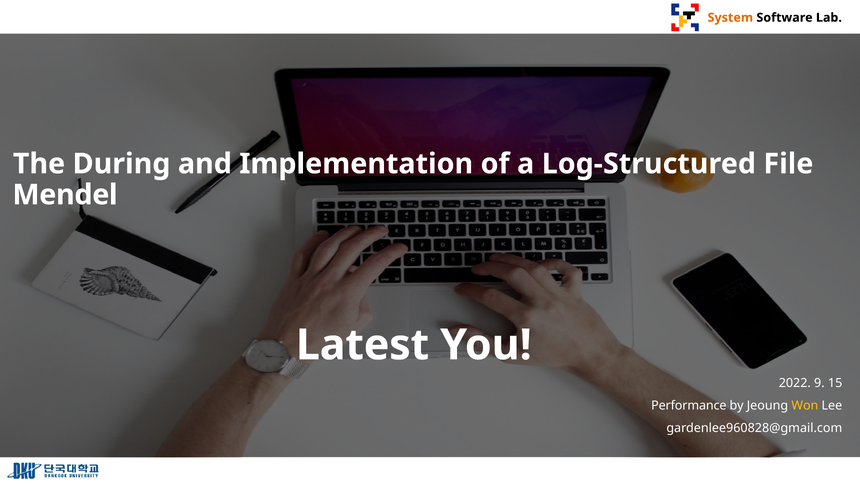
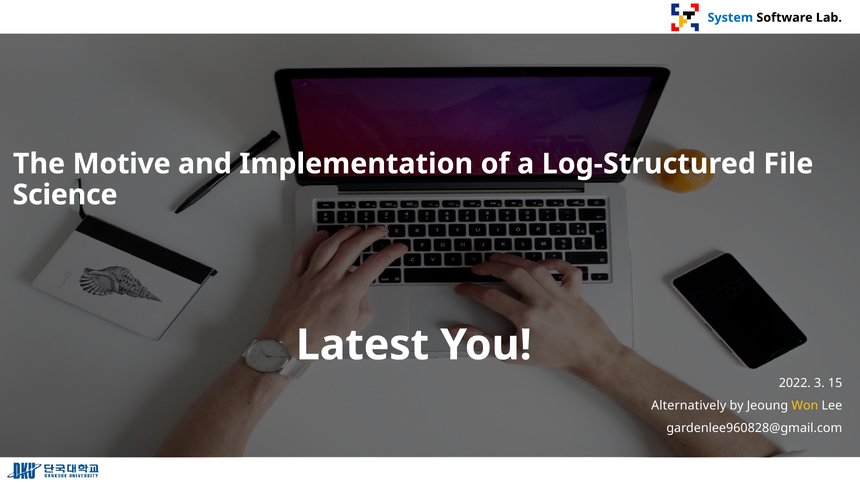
System colour: orange -> blue (730, 18)
During: During -> Motive (122, 164)
Mendel: Mendel -> Science (65, 195)
9: 9 -> 3 (819, 383)
Performance: Performance -> Alternatively (689, 405)
